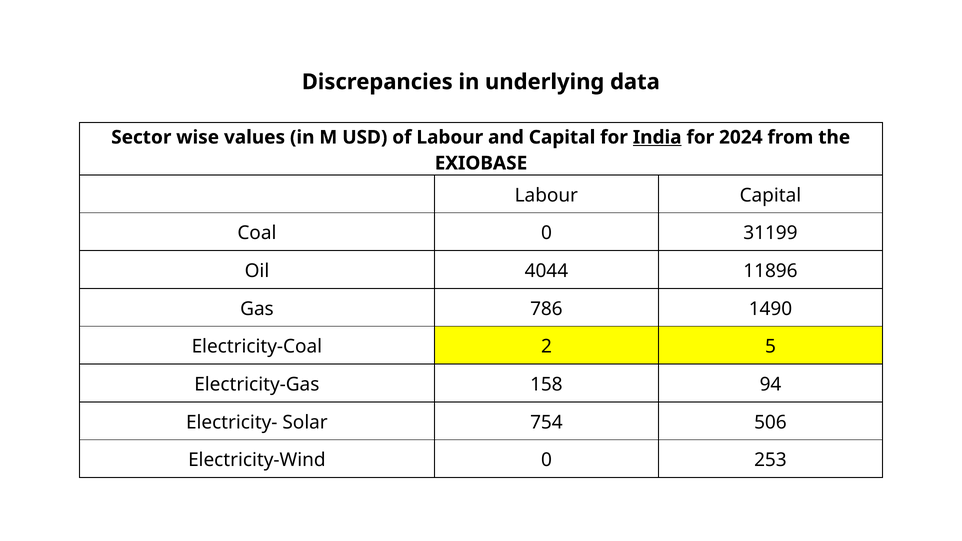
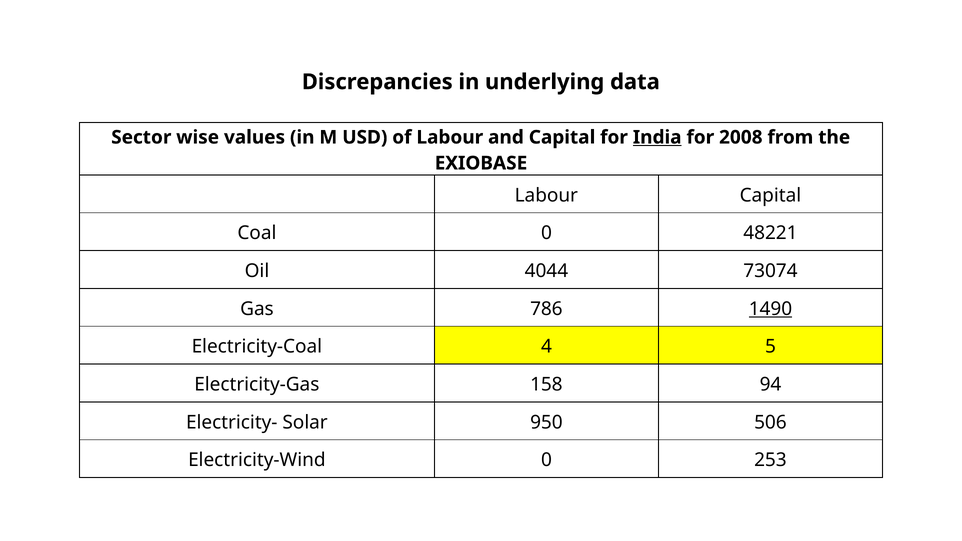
2024: 2024 -> 2008 (741, 137)
31199: 31199 -> 48221 (770, 233)
11896: 11896 -> 73074 (770, 271)
1490 underline: none -> present (770, 309)
2: 2 -> 4 (546, 347)
754: 754 -> 950 (546, 422)
